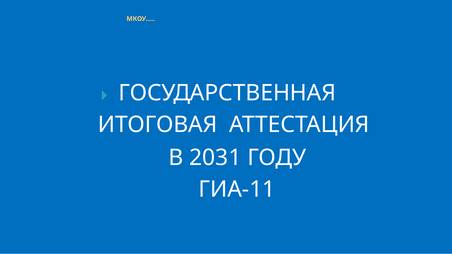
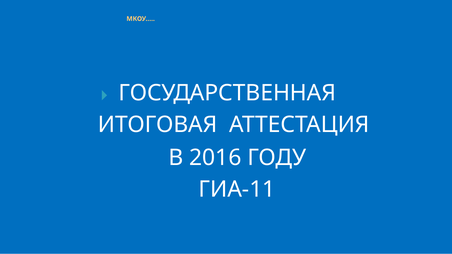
2031: 2031 -> 2016 (215, 158)
